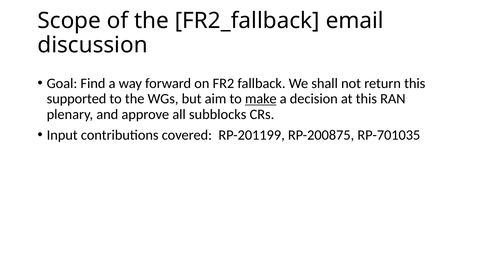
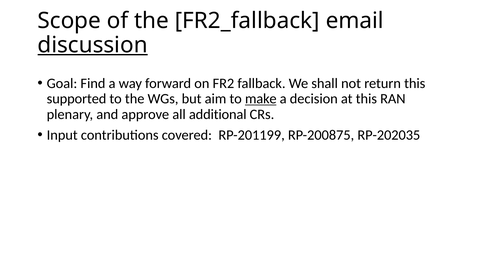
discussion underline: none -> present (93, 45)
subblocks: subblocks -> additional (218, 114)
RP-701035: RP-701035 -> RP-202035 (389, 135)
